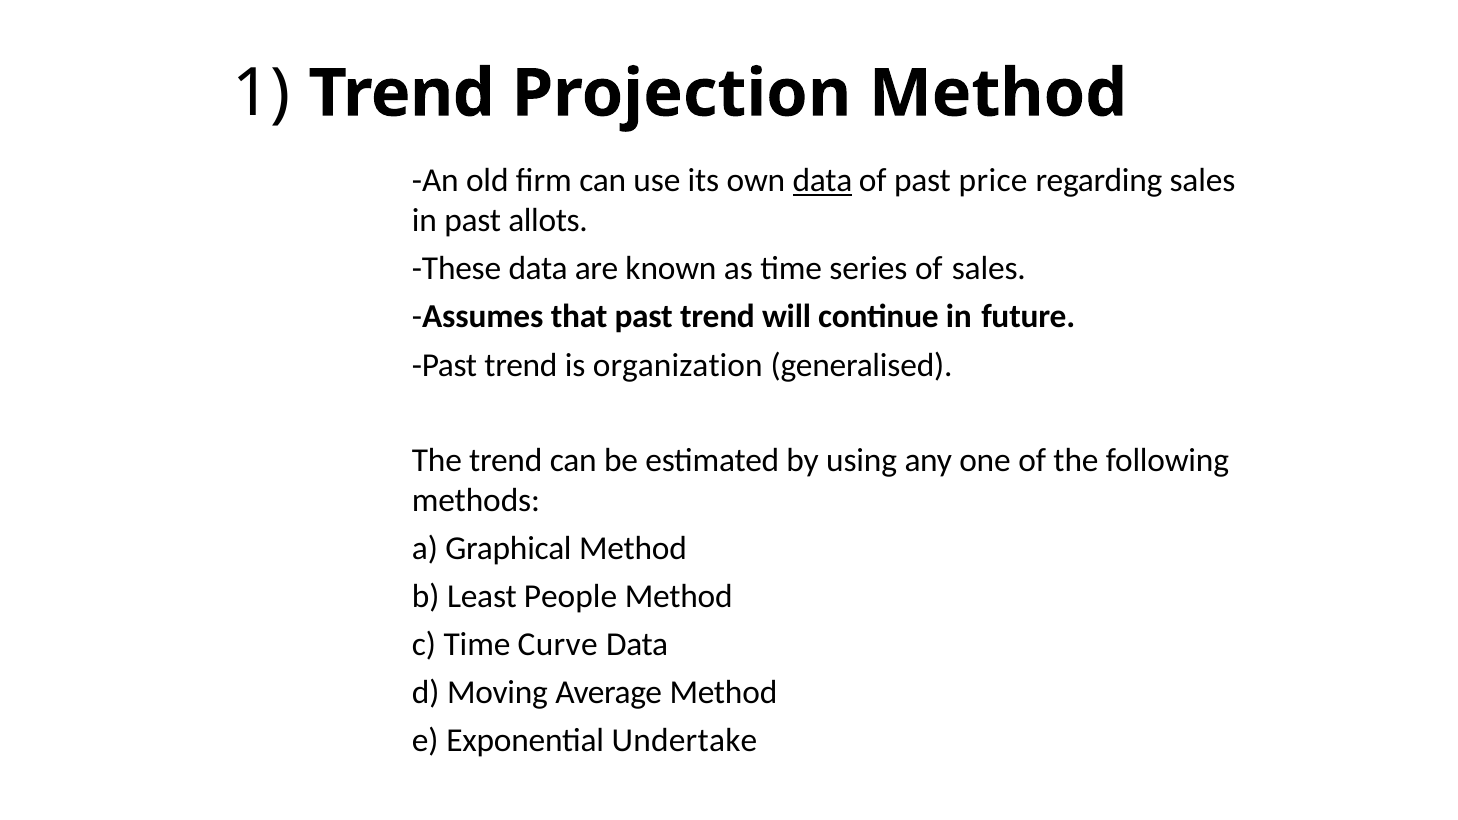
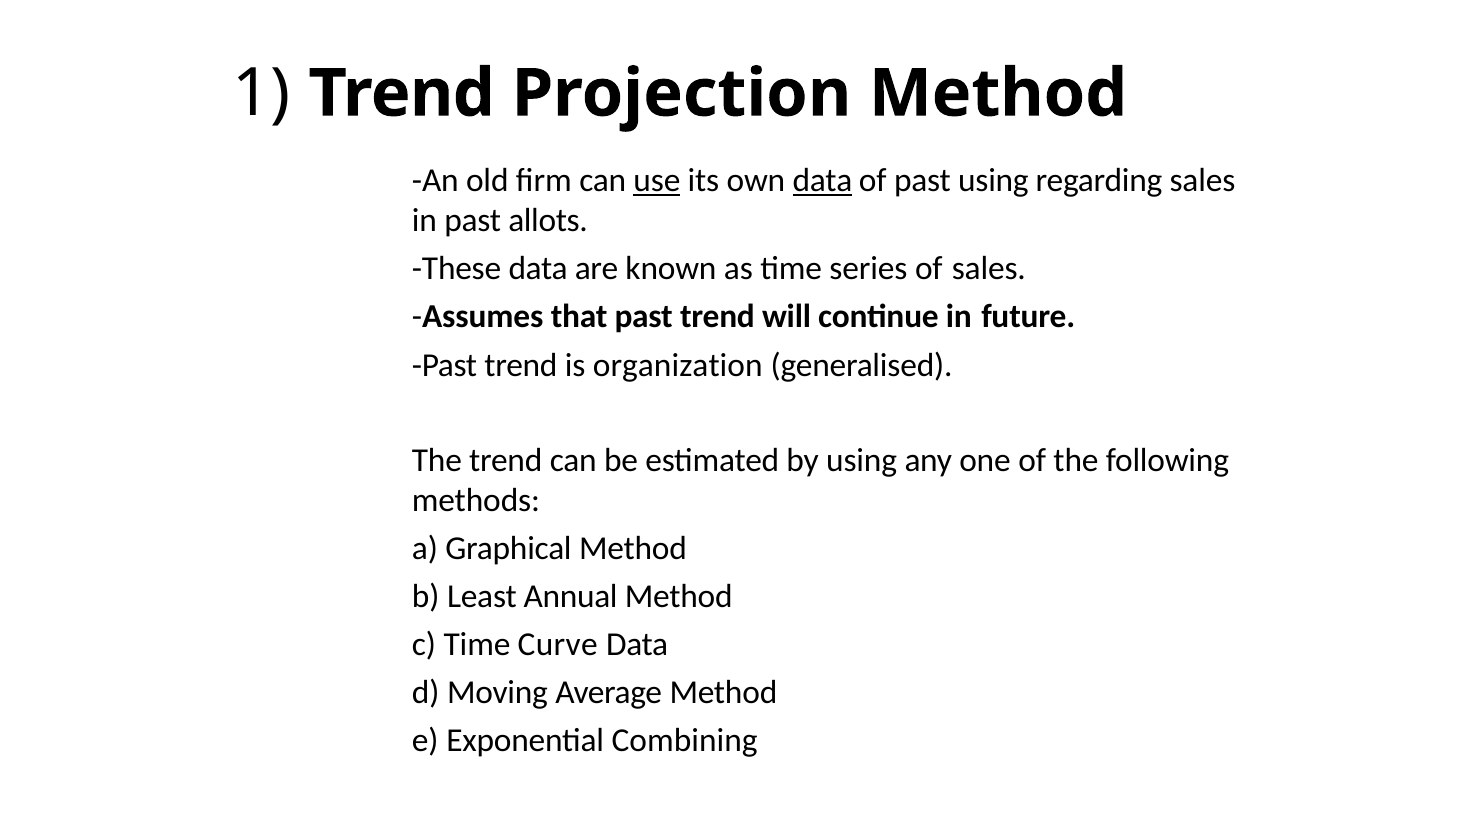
use underline: none -> present (657, 181)
past price: price -> using (993, 181)
People: People -> Annual (571, 597)
Undertake: Undertake -> Combining (685, 741)
